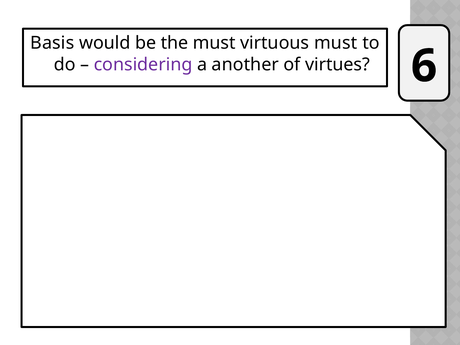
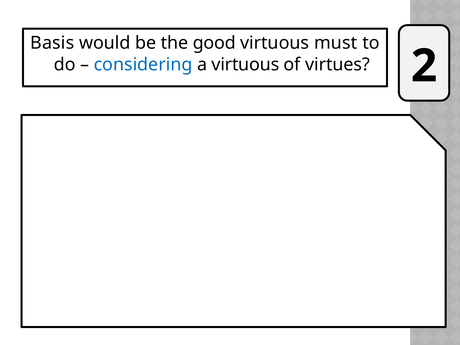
the must: must -> good (214, 43)
considering colour: purple -> blue (143, 64)
a another: another -> virtuous (245, 64)
6: 6 -> 2 (424, 66)
